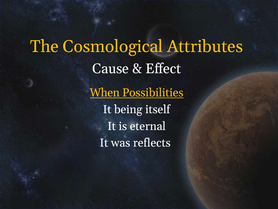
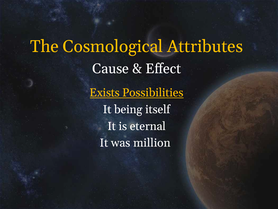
When: When -> Exists (105, 93)
reflects: reflects -> million (152, 143)
